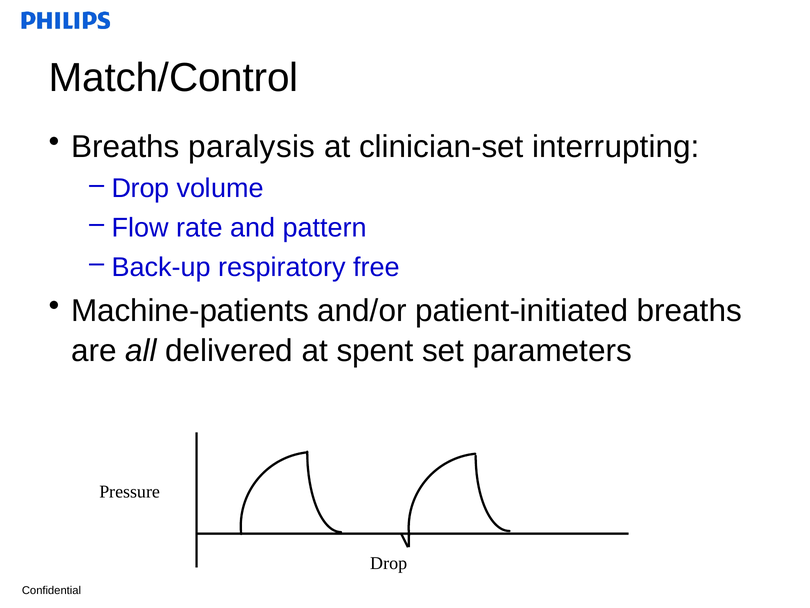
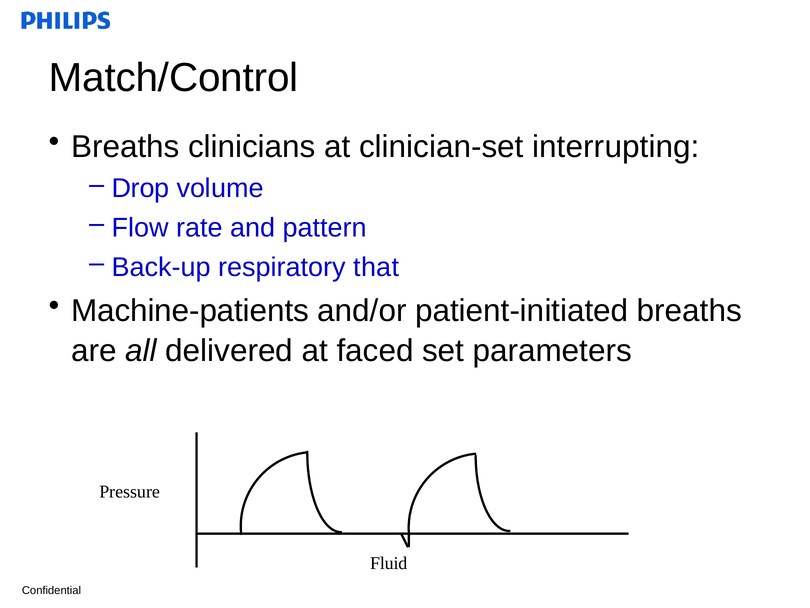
paralysis: paralysis -> clinicians (252, 147)
free: free -> that (376, 267)
spent: spent -> faced (375, 350)
Drop: Drop -> Fluid (389, 563)
